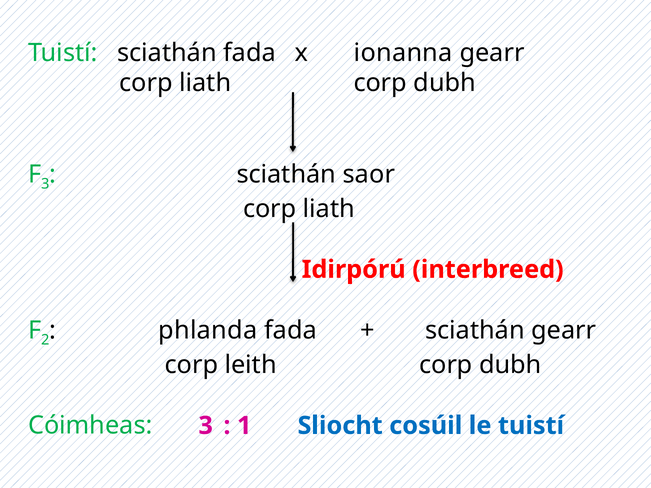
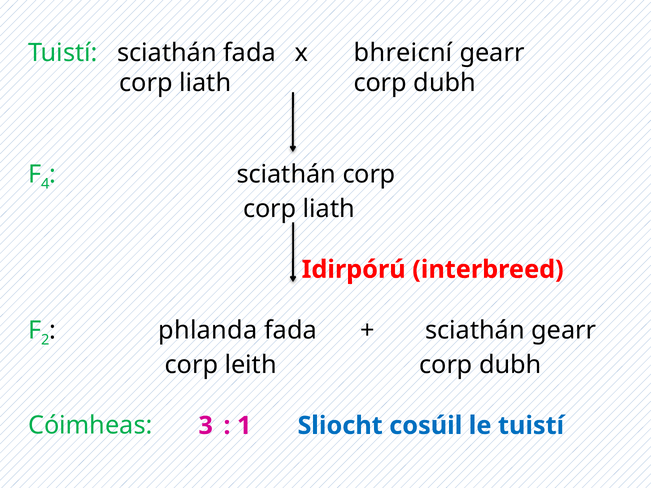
ionanna: ionanna -> bhreicní (403, 53)
3: 3 -> 4 (45, 184)
sciathán saor: saor -> corp (369, 174)
